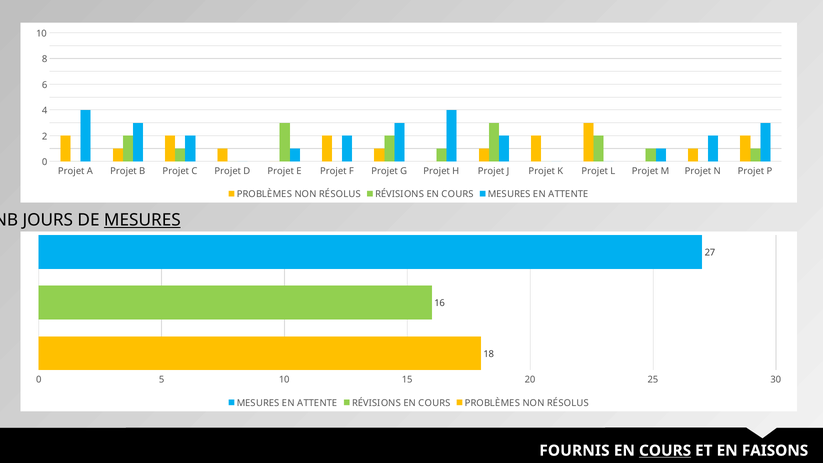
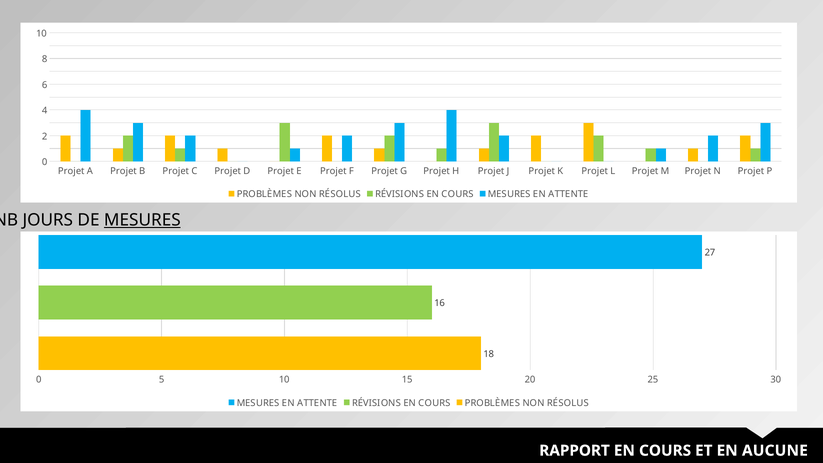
FOURNIS: FOURNIS -> RAPPORT (575, 451)
COURS underline: present -> none (665, 451)
FAISONS: FAISONS -> AUCUNE (775, 451)
